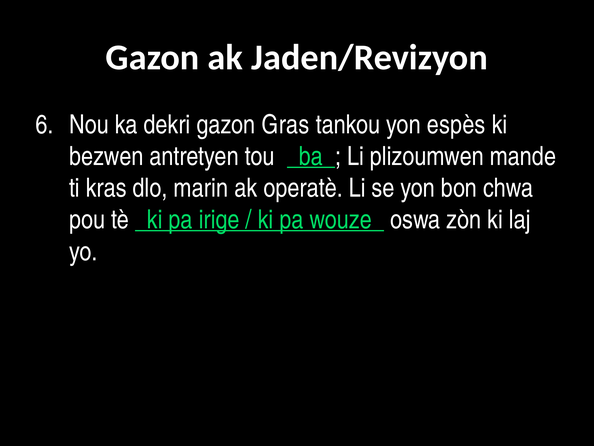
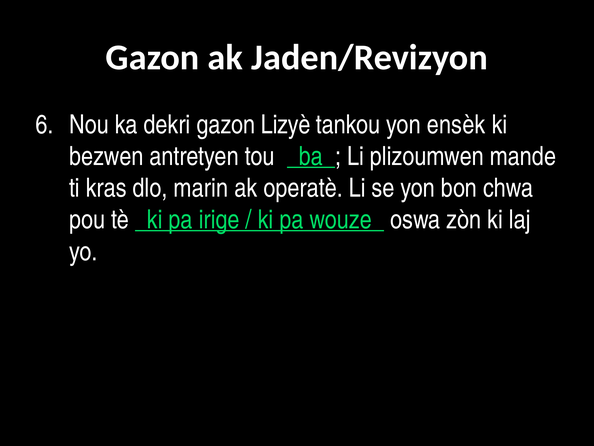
Gras: Gras -> Lizyè (286, 125)
espès: espès -> ensèk (456, 125)
